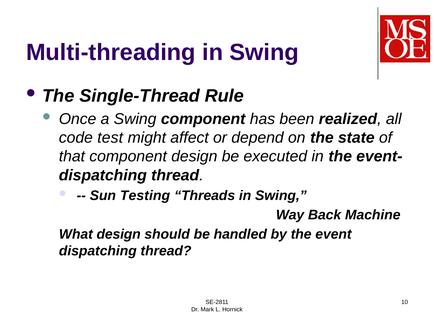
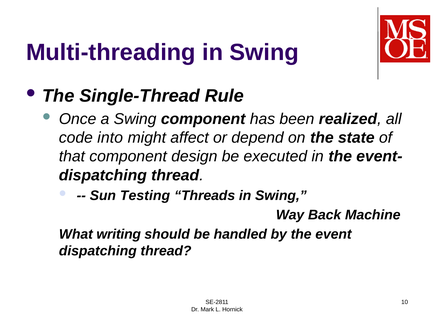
test: test -> into (110, 138)
What design: design -> writing (119, 235)
